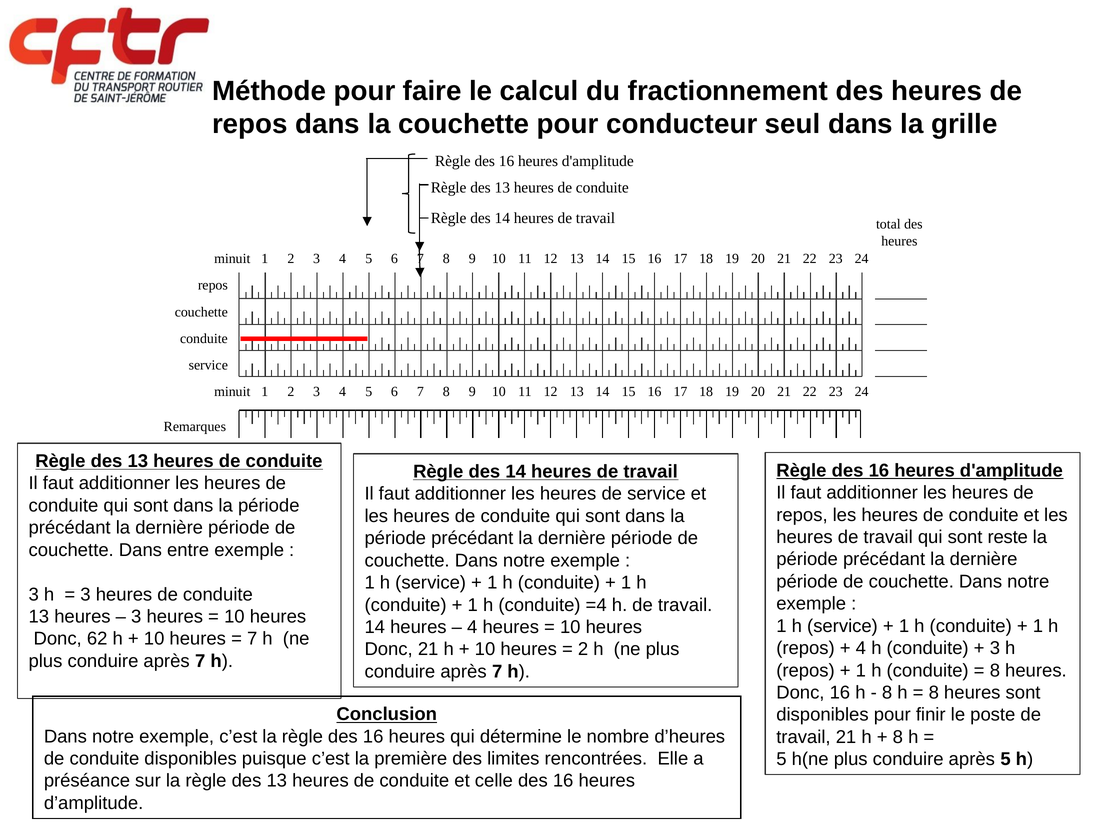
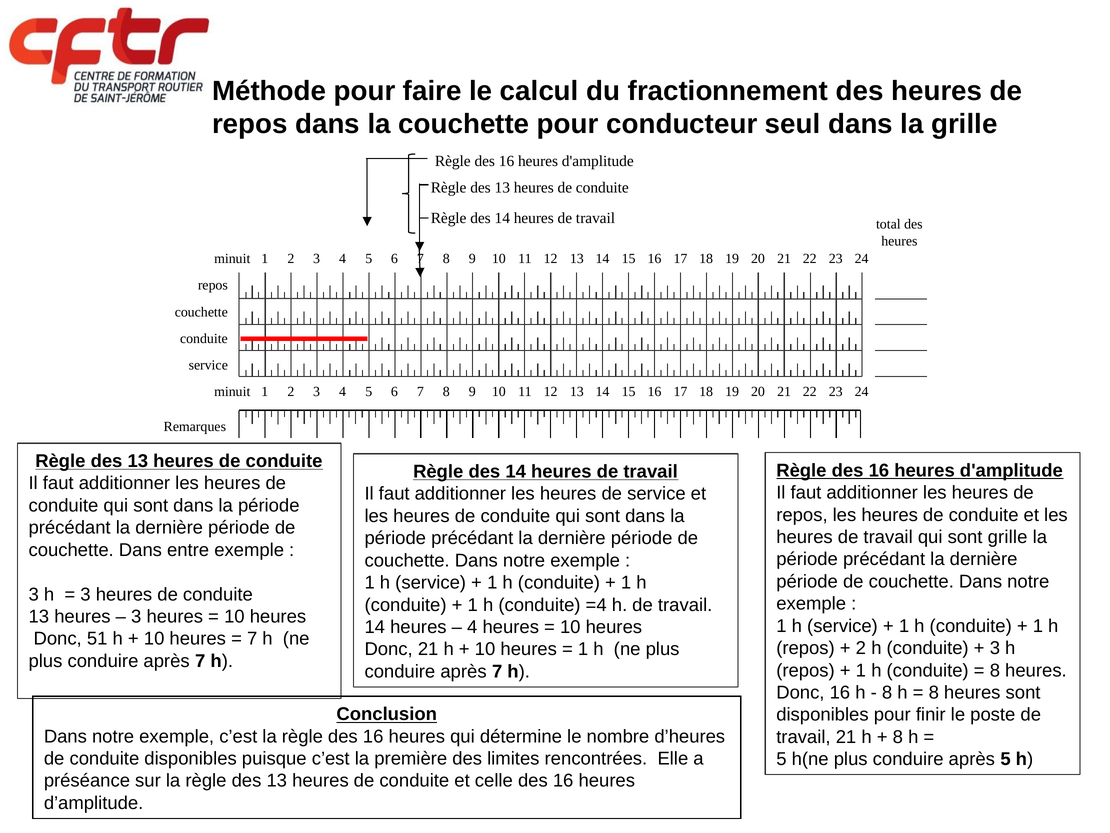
sont reste: reste -> grille (1008, 537)
62: 62 -> 51 (97, 638)
4: 4 -> 2 (861, 648)
2: 2 -> 1 (583, 649)
